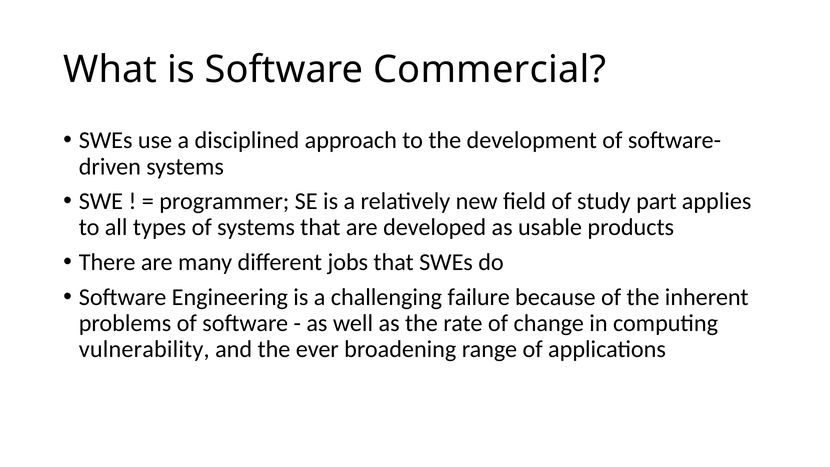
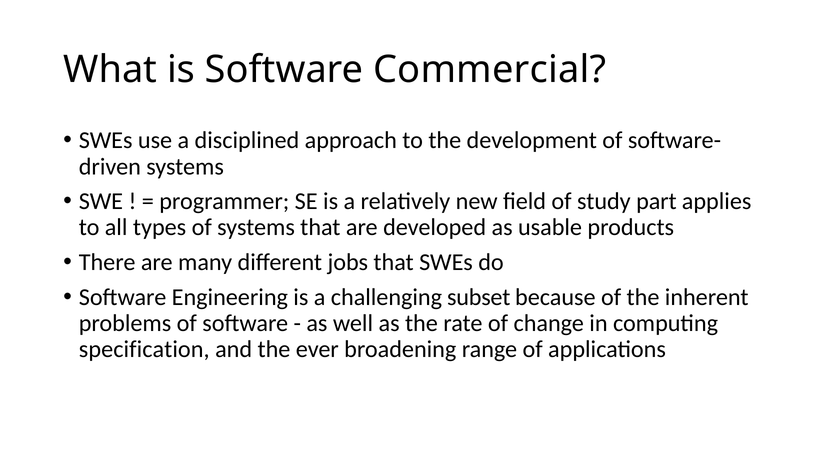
failure: failure -> subset (479, 297)
vulnerability: vulnerability -> specification (144, 349)
